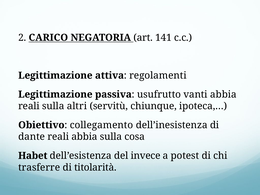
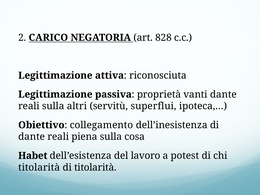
141: 141 -> 828 (164, 38)
regolamenti: regolamenti -> riconosciuta (158, 75)
usufrutto: usufrutto -> proprietà (159, 94)
vanti abbia: abbia -> dante (223, 94)
chiunque: chiunque -> superflui (154, 106)
reali abbia: abbia -> piena (84, 137)
invece: invece -> lavoro (146, 156)
trasferre: trasferre -> titolarità (39, 167)
